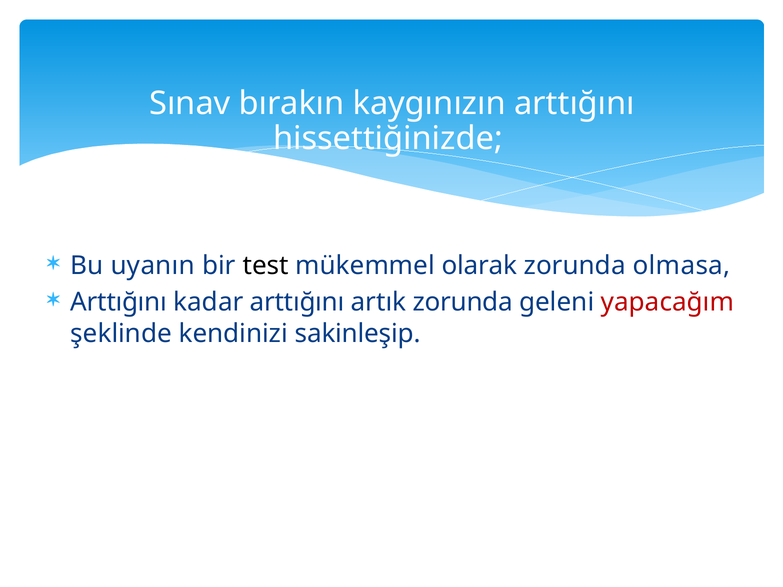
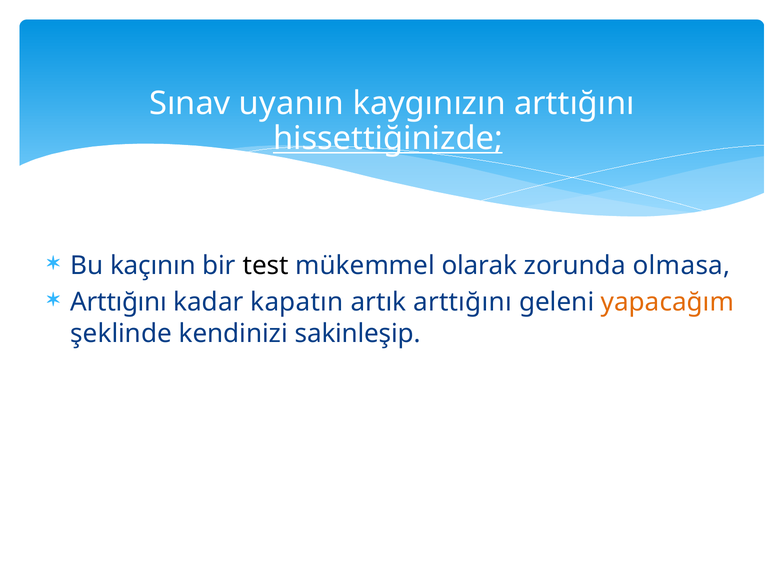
bırakın: bırakın -> uyanın (291, 104)
hissettiğinizde underline: none -> present (388, 139)
uyanın: uyanın -> kaçının (153, 266)
kadar arttığını: arttığını -> kapatın (297, 302)
artık zorunda: zorunda -> arttığını (463, 302)
yapacağım colour: red -> orange (667, 302)
